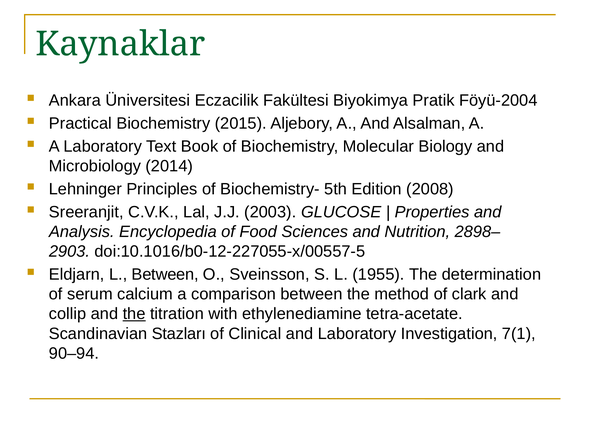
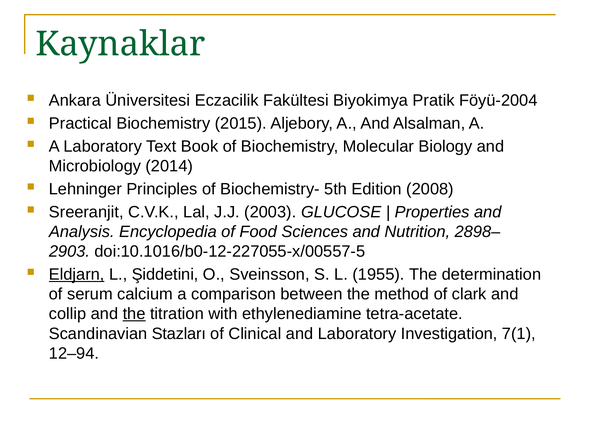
Eldjarn underline: none -> present (77, 274)
L Between: Between -> Şiddetini (165, 274)
90–94: 90–94 -> 12–94 (74, 353)
